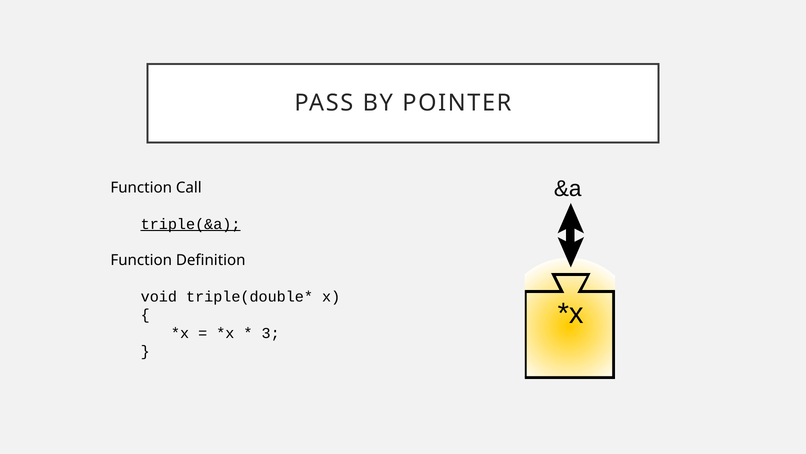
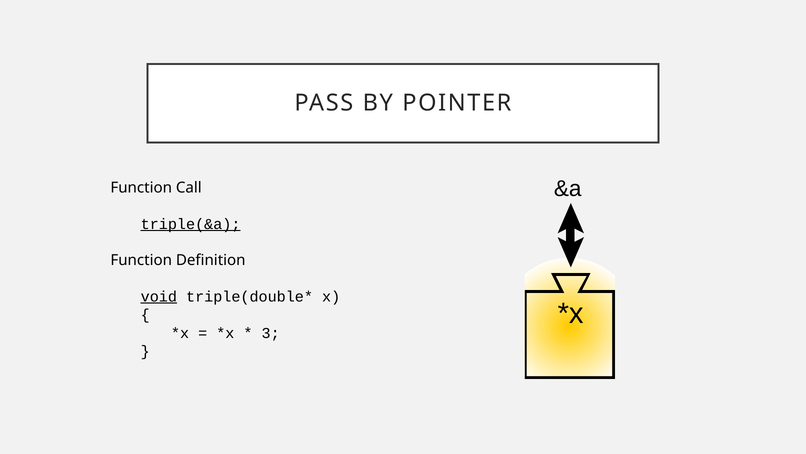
void underline: none -> present (159, 296)
